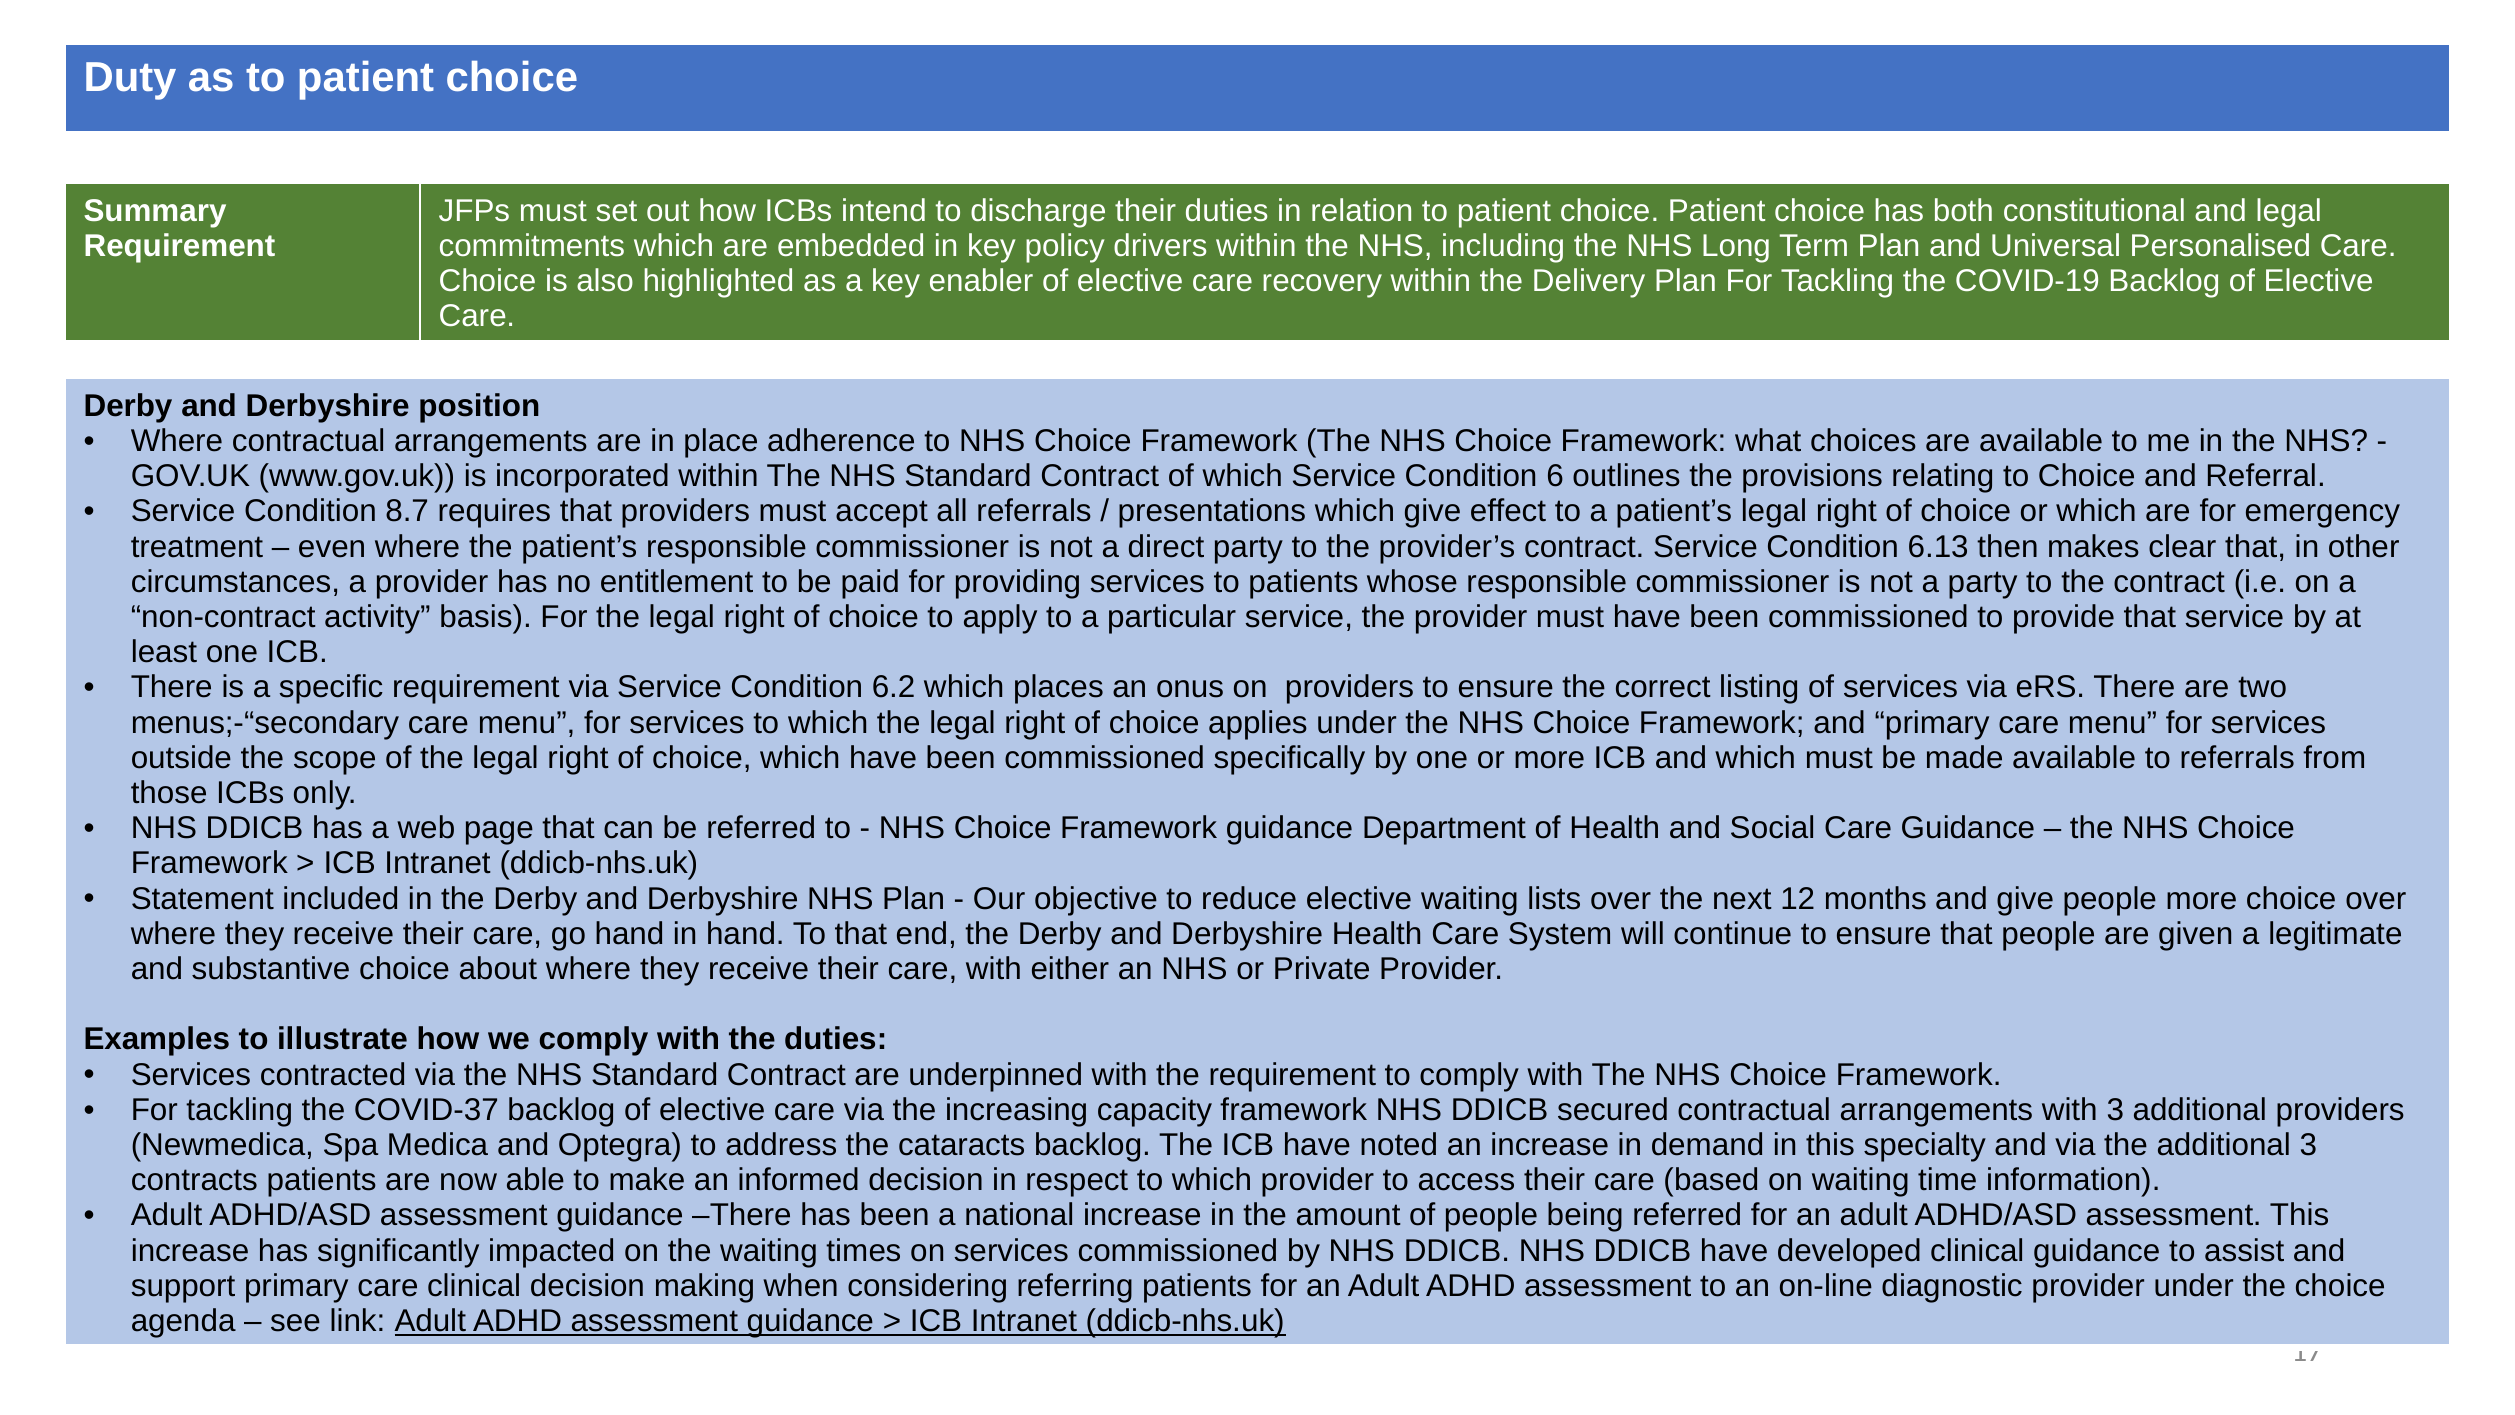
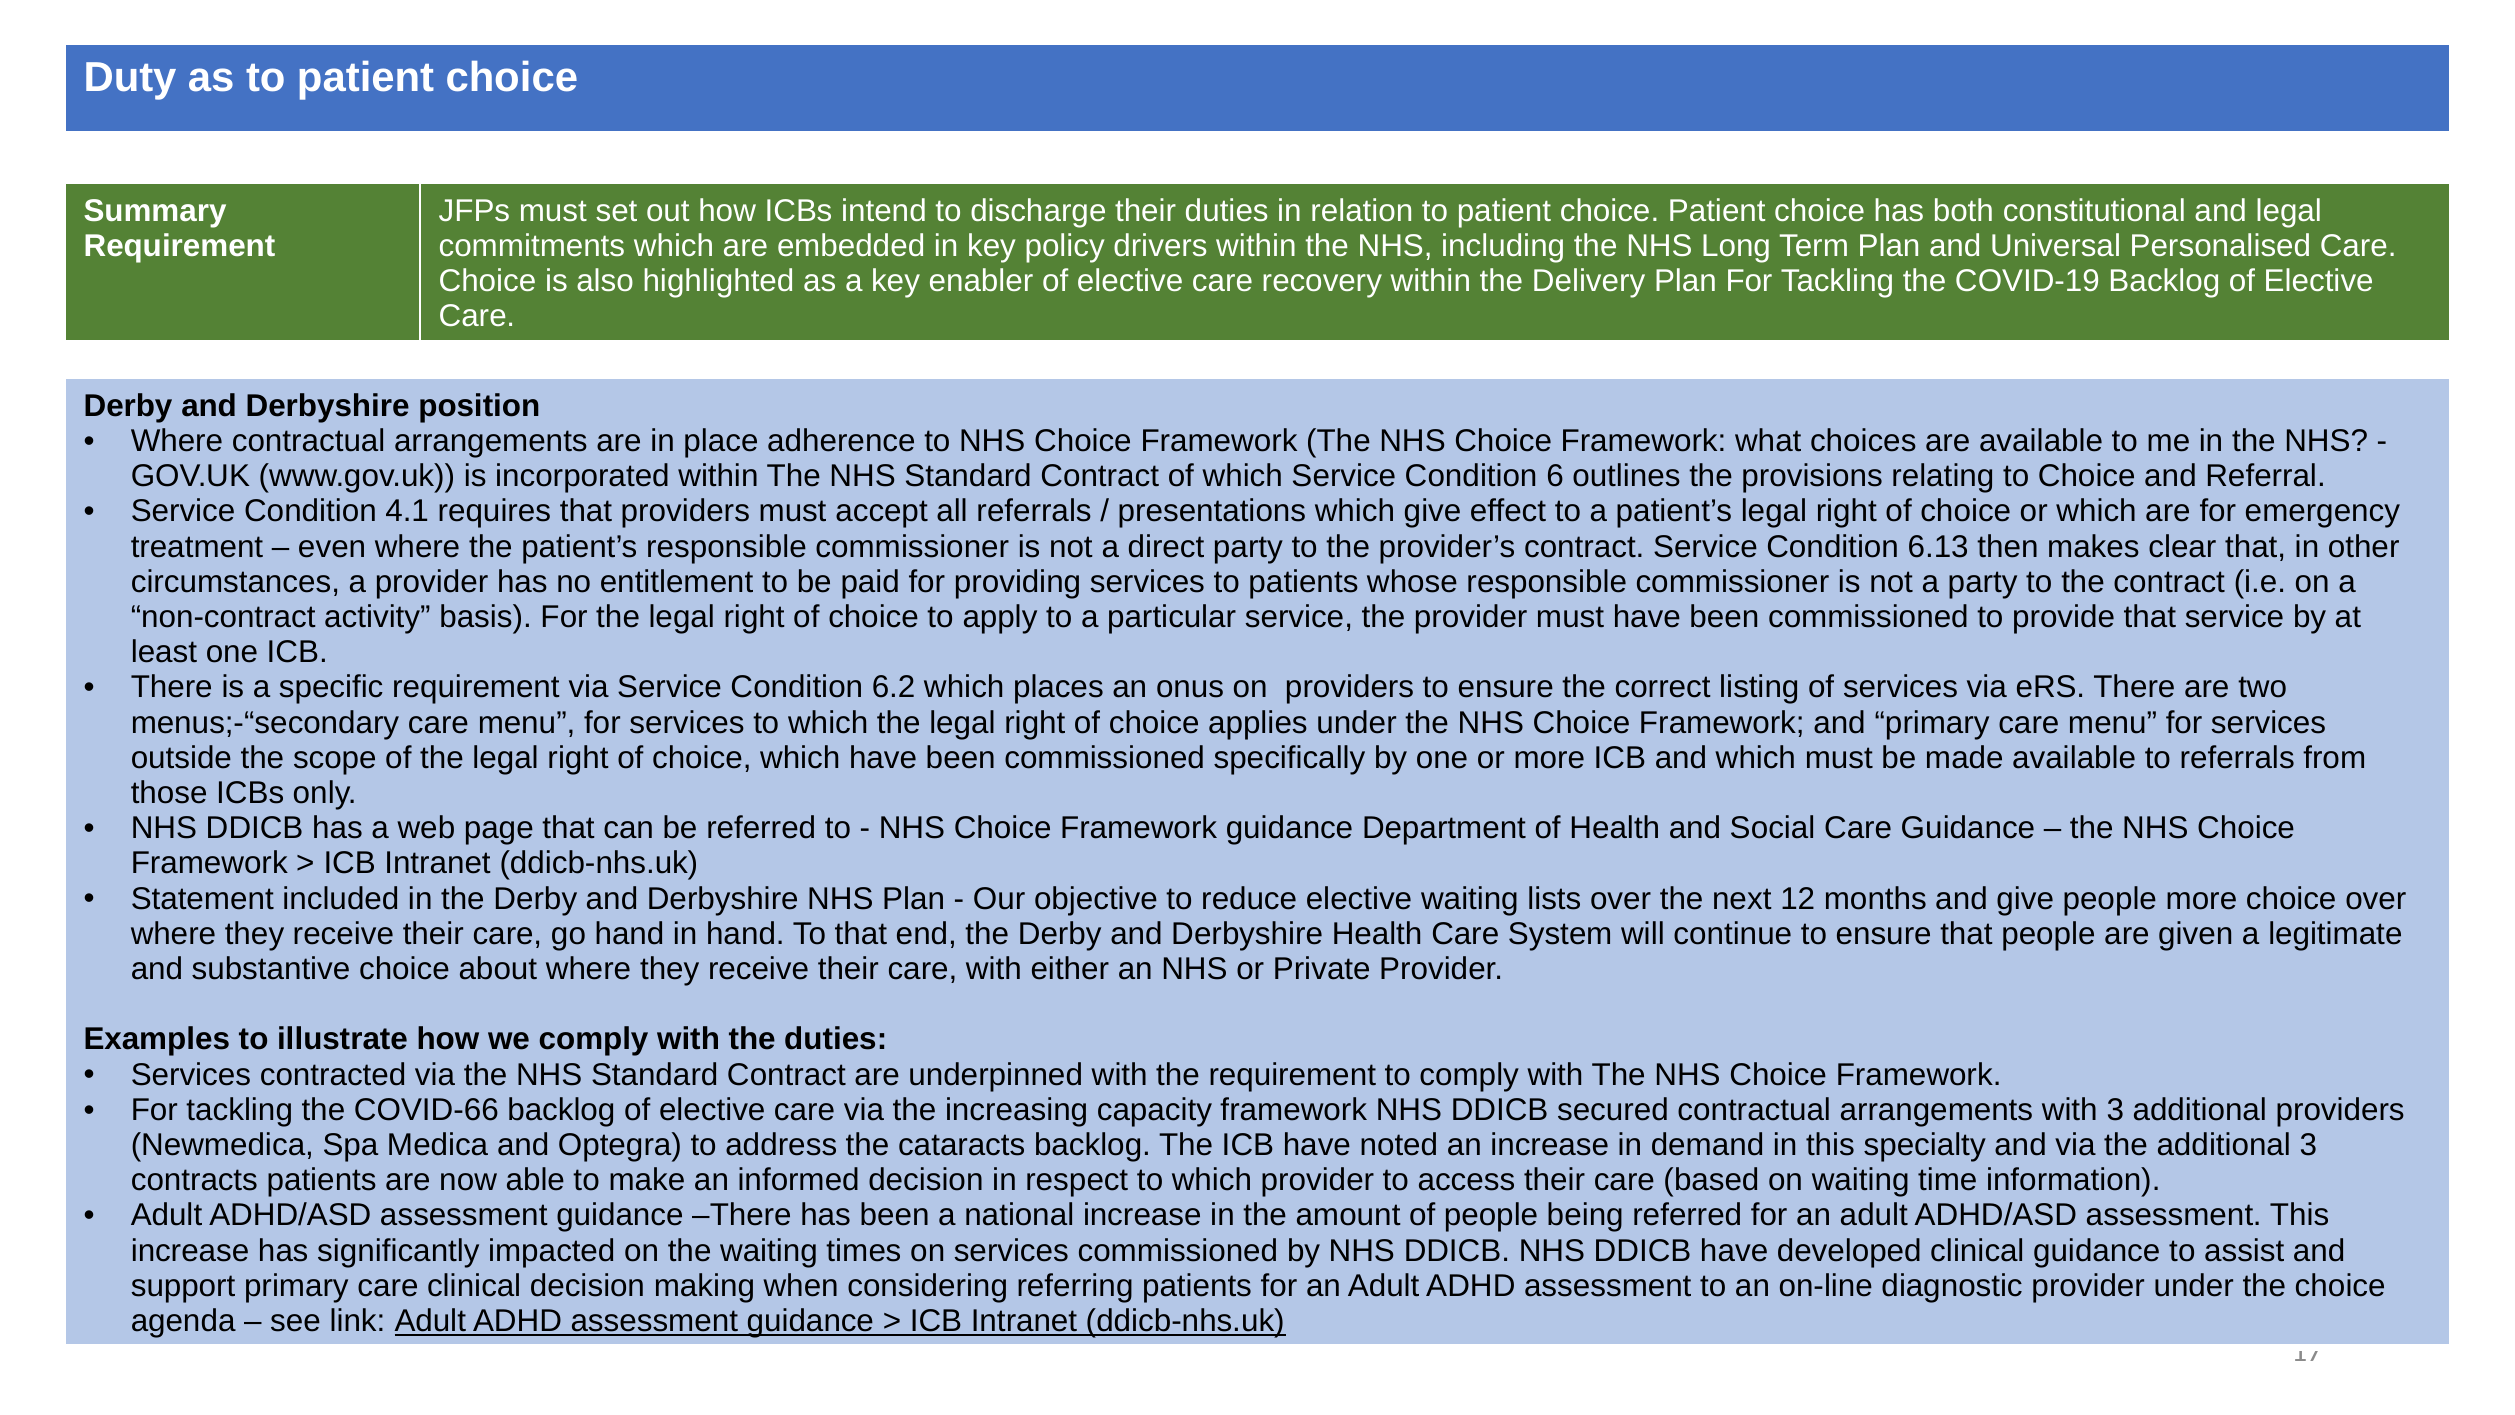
8.7: 8.7 -> 4.1 (407, 511)
COVID-37: COVID-37 -> COVID-66 (426, 1110)
